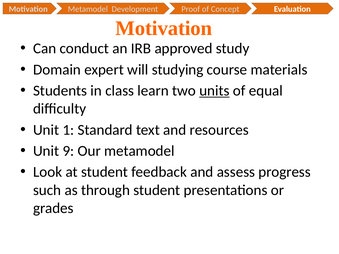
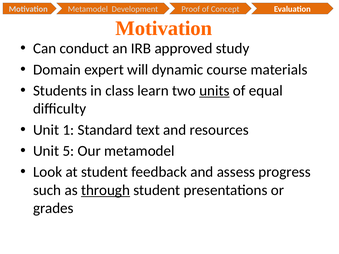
studying: studying -> dynamic (178, 70)
9: 9 -> 5 (68, 151)
through underline: none -> present (105, 190)
